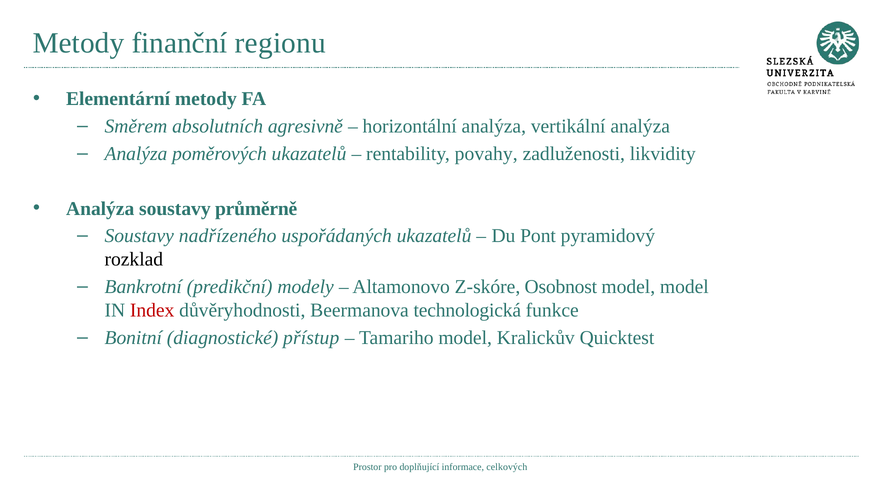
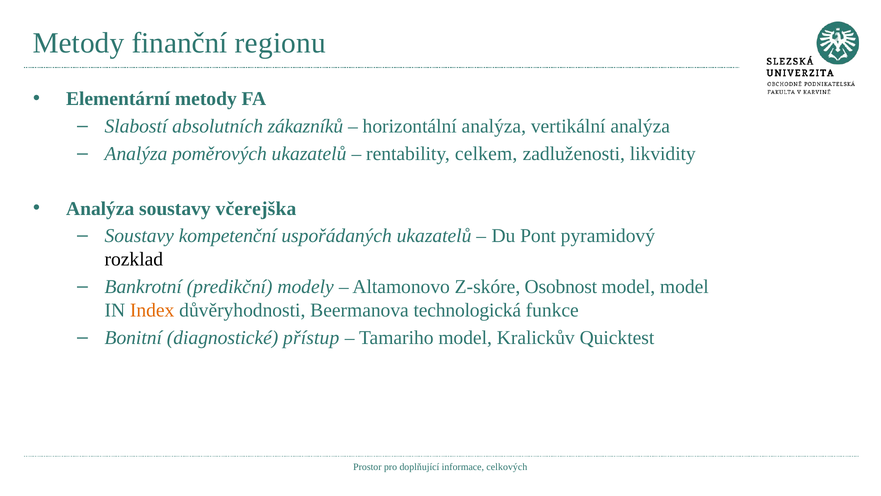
Směrem: Směrem -> Slabostí (136, 126)
agresivně: agresivně -> zákazníků (305, 126)
povahy: povahy -> celkem (486, 154)
průměrně: průměrně -> včerejška (256, 208)
nadřízeného: nadřízeného -> kompetenční (228, 236)
Index colour: red -> orange (152, 310)
